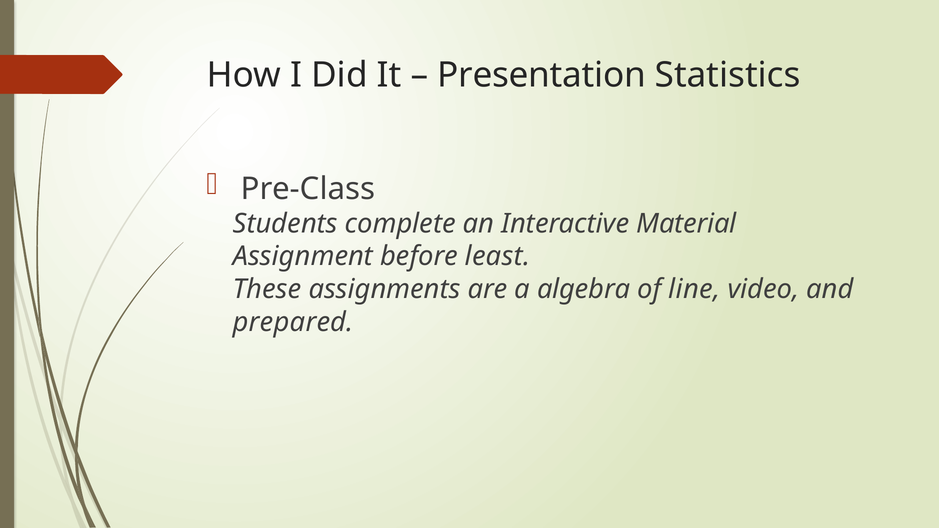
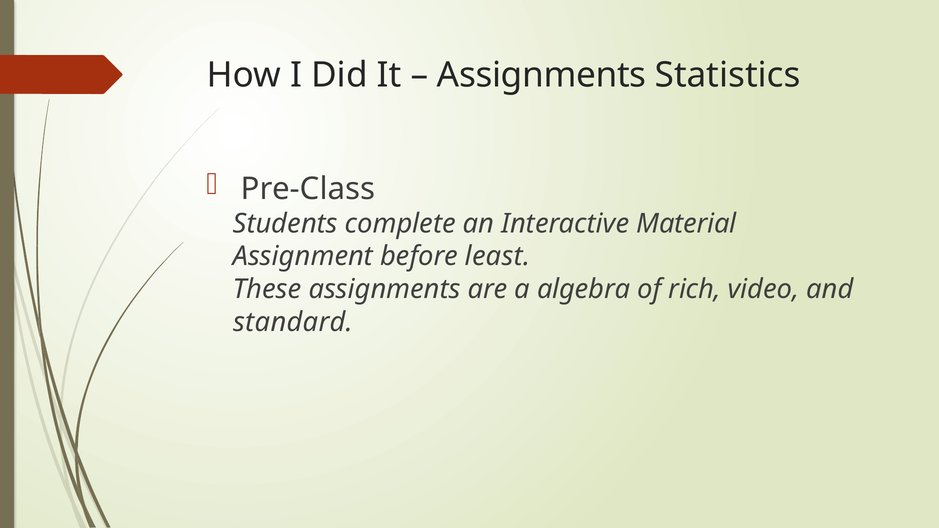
Presentation: Presentation -> Assignments (542, 75)
line: line -> rich (695, 289)
prepared: prepared -> standard (293, 322)
